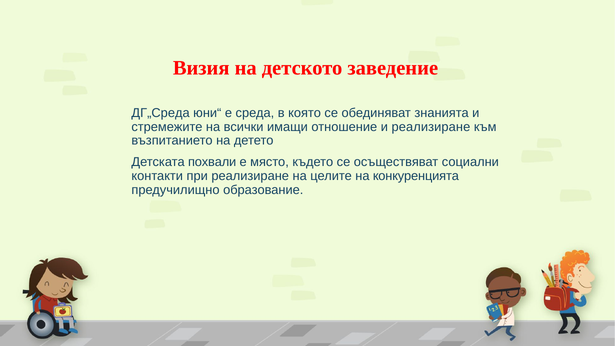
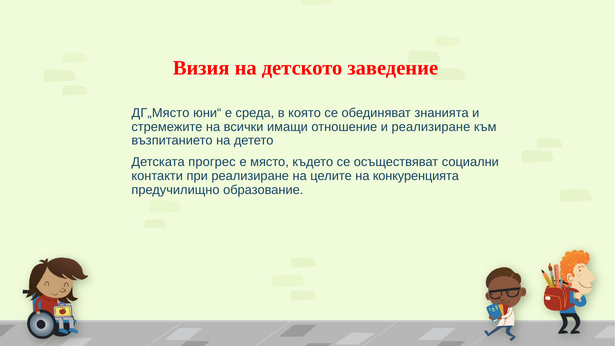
ДГ„Среда: ДГ„Среда -> ДГ„Място (161, 113)
похвали: похвали -> прогрес (212, 162)
